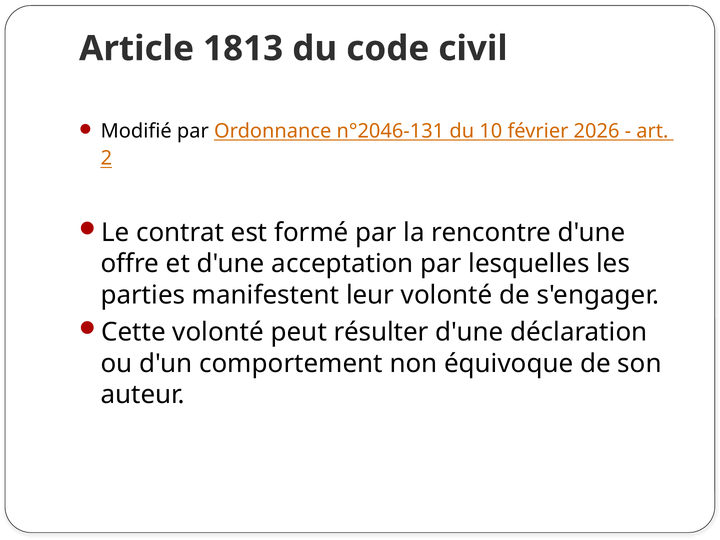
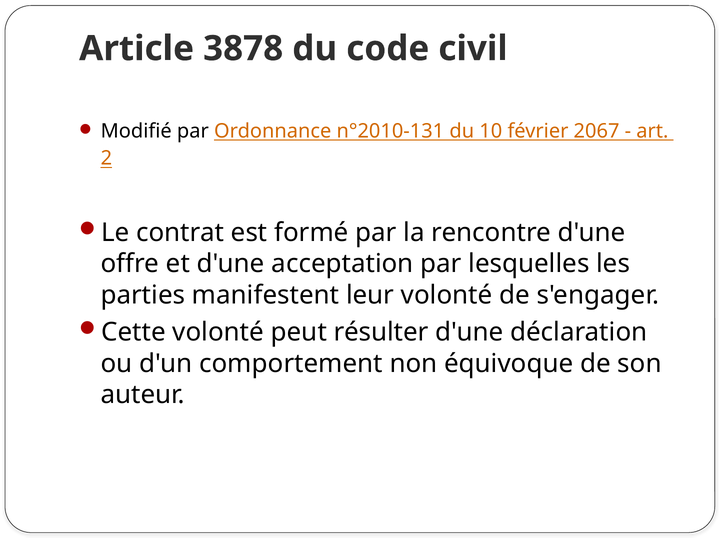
1813: 1813 -> 3878 (243, 49)
n°2046-131: n°2046-131 -> n°2010-131 (390, 131)
2026: 2026 -> 2067 (597, 131)
